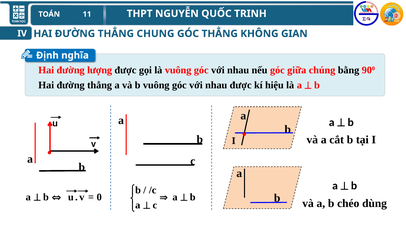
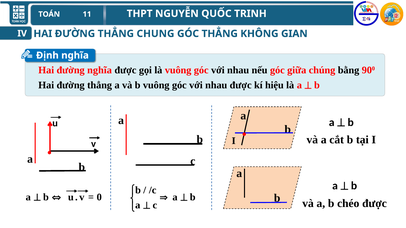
đường lượng: lượng -> nghĩa (100, 70)
chéo dùng: dùng -> được (375, 204)
